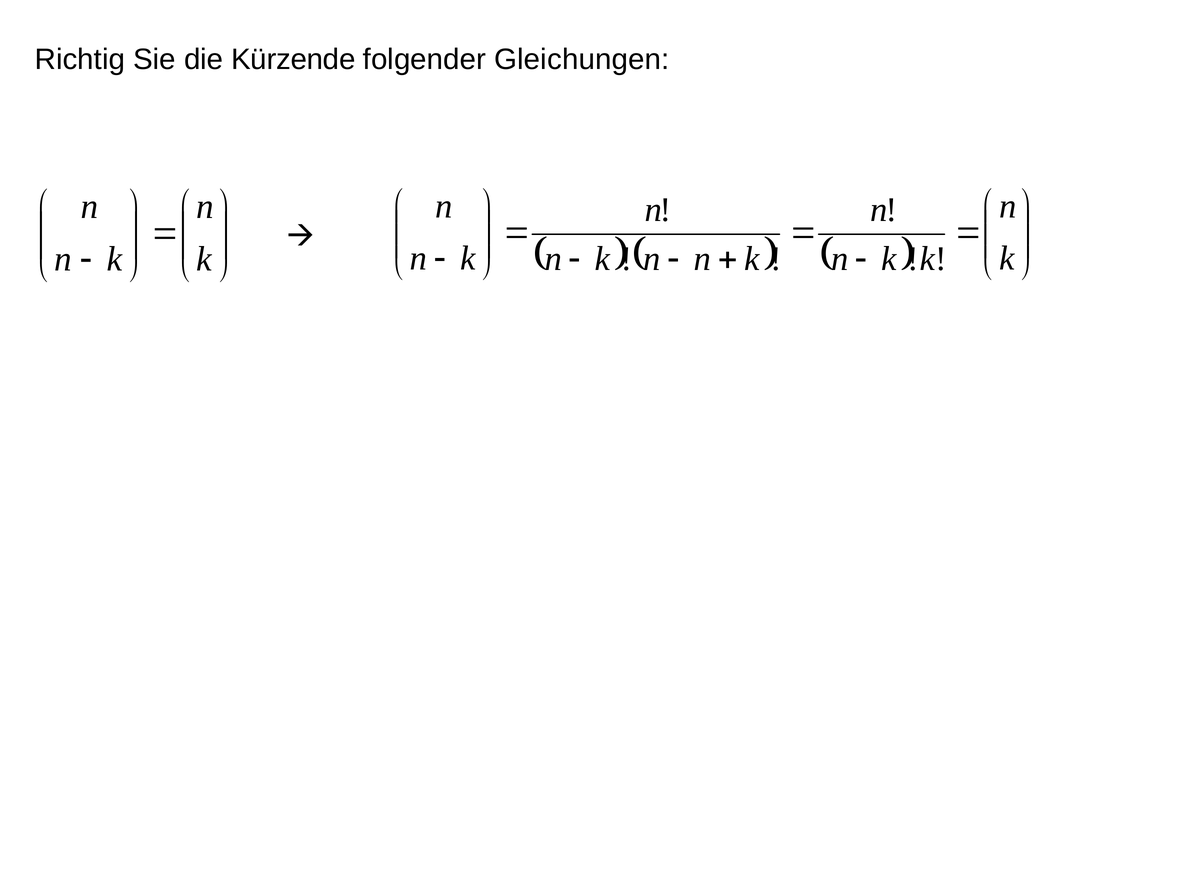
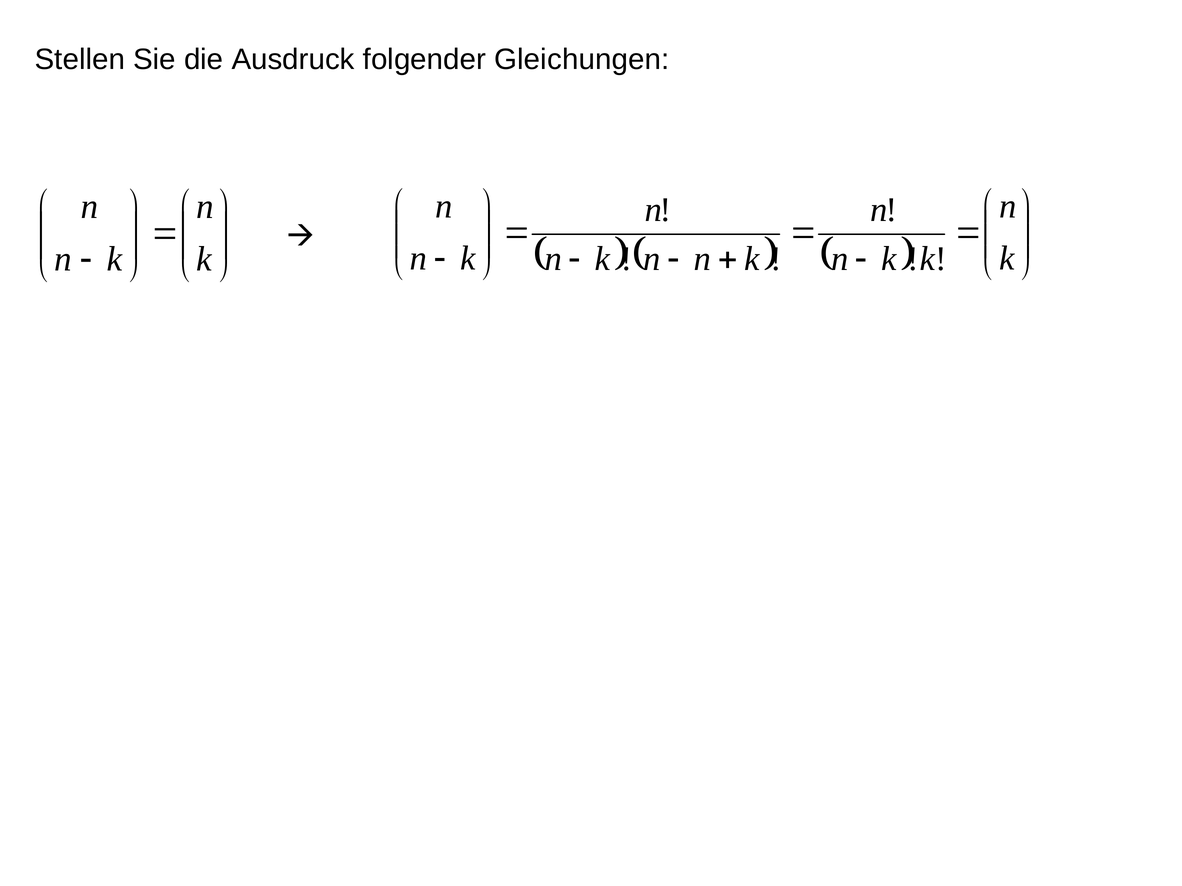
Richtig: Richtig -> Stellen (80, 59)
Kürzende: Kürzende -> Ausdruck (293, 59)
